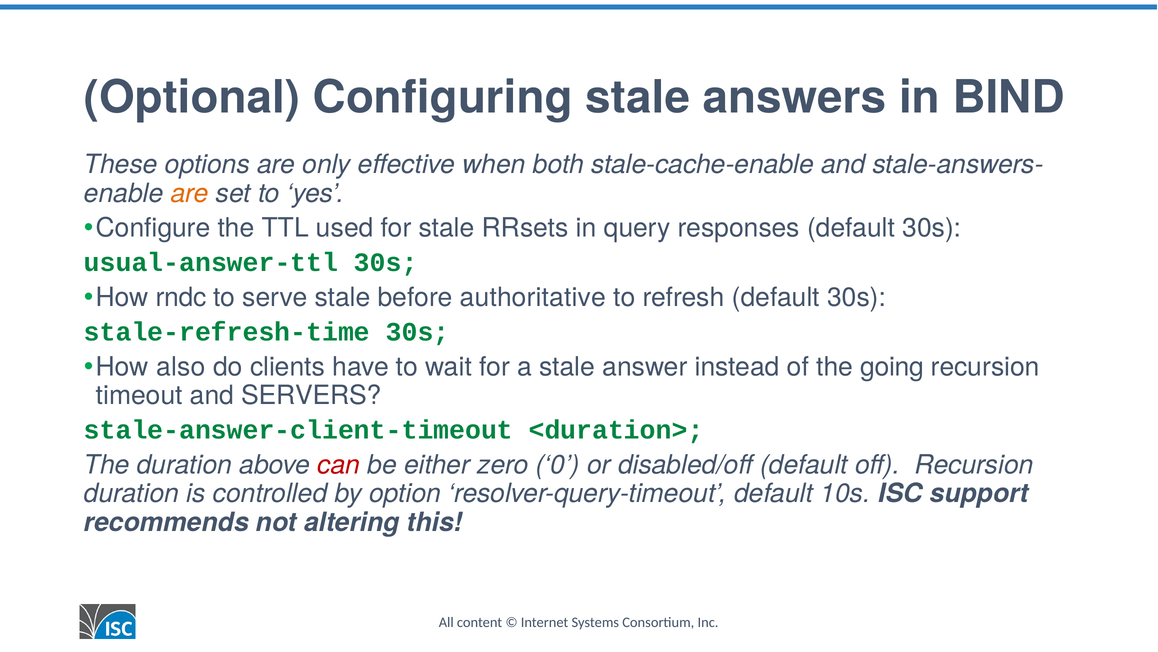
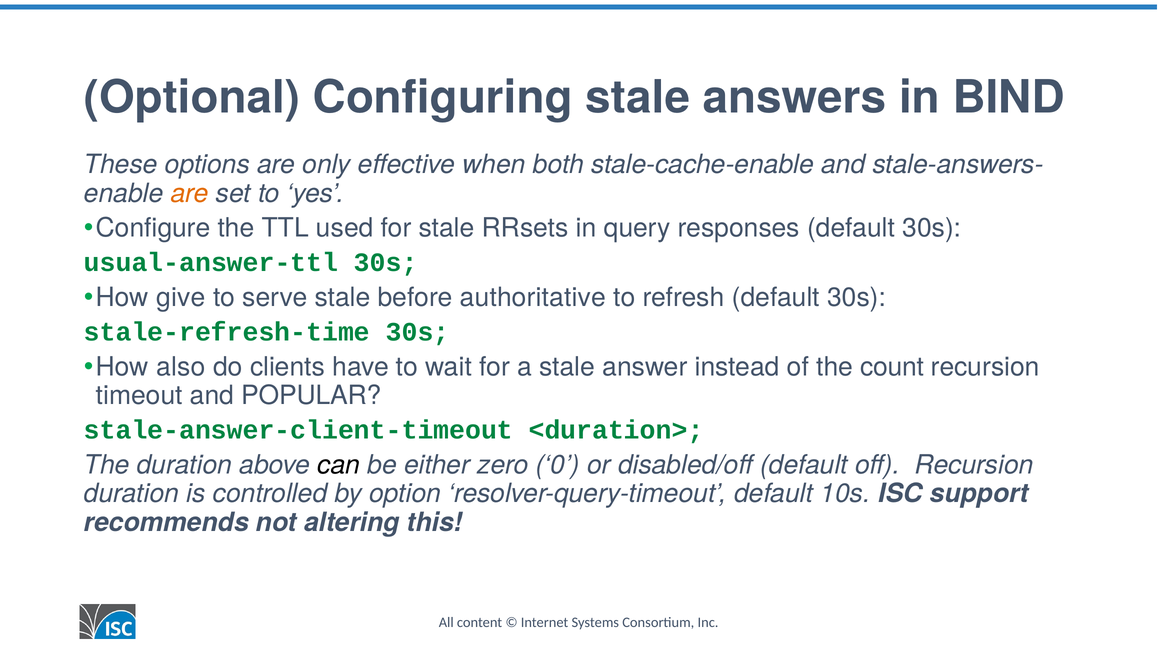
rndc: rndc -> give (181, 297)
going: going -> count (892, 366)
SERVERS: SERVERS -> POPULAR (311, 395)
can colour: red -> black (339, 464)
